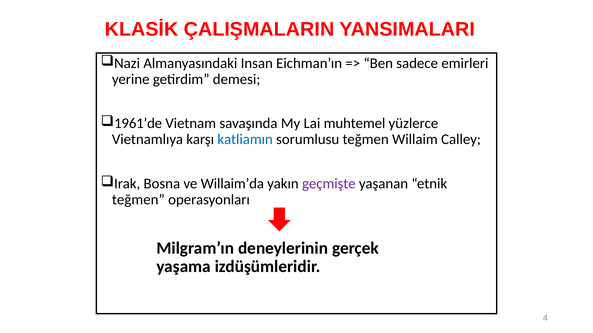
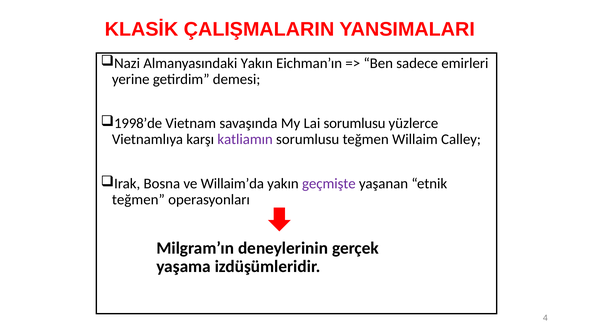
Almanyasındaki Insan: Insan -> Yakın (257, 63)
1961’de: 1961’de -> 1998’de (138, 124)
Lai muhtemel: muhtemel -> sorumlusu (355, 124)
katliamın colour: blue -> purple (245, 140)
